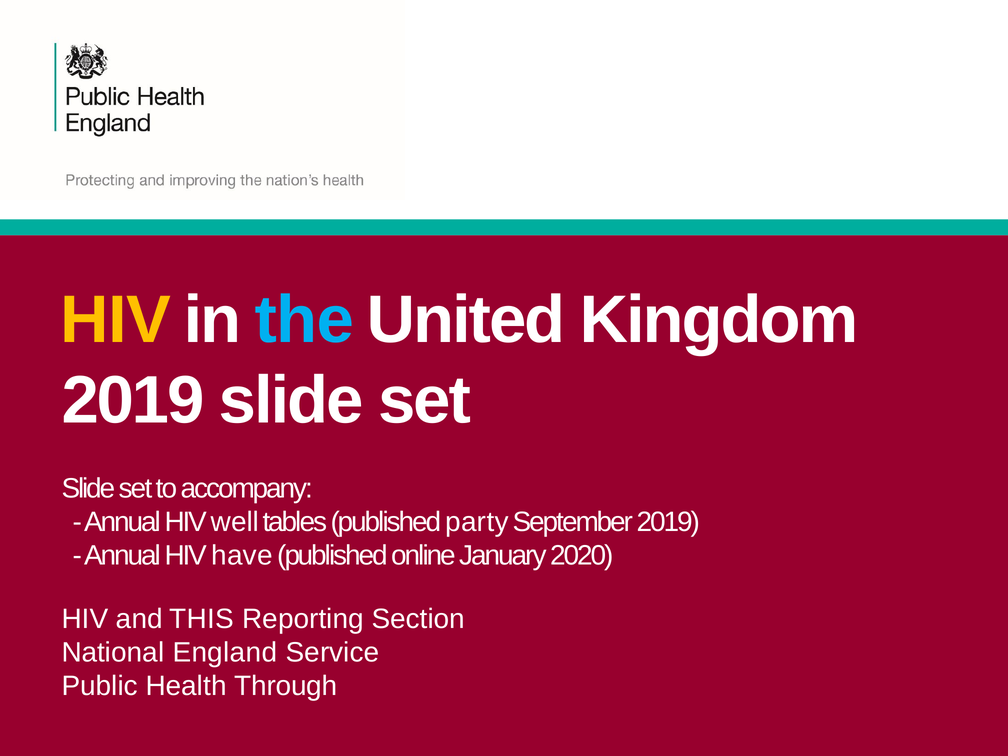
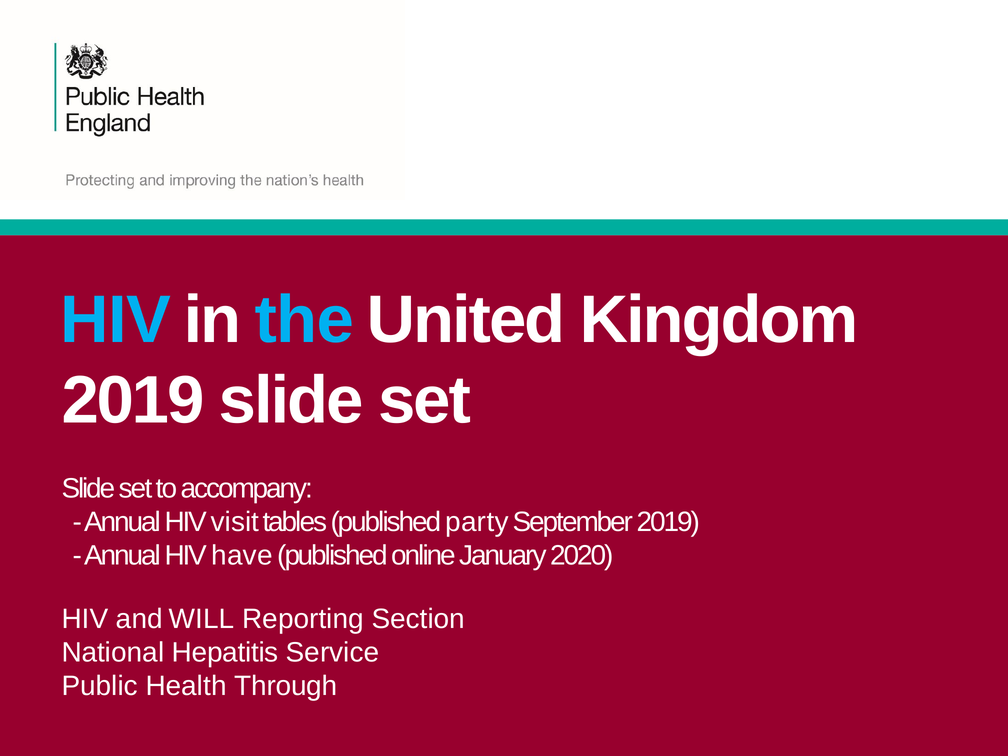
HIV colour: yellow -> light blue (116, 320)
well: well -> visit (235, 522)
THIS: THIS -> WILL (202, 619)
England: England -> Hepatitis (225, 653)
